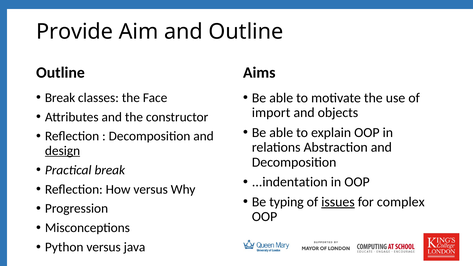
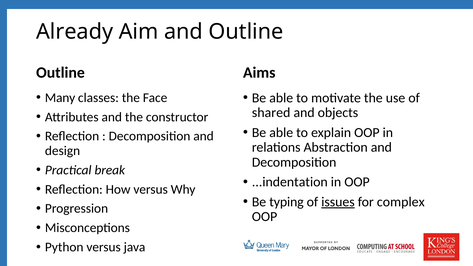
Provide: Provide -> Already (75, 32)
Break: Break -> Many (60, 98)
import: import -> shared (271, 113)
design underline: present -> none (63, 151)
